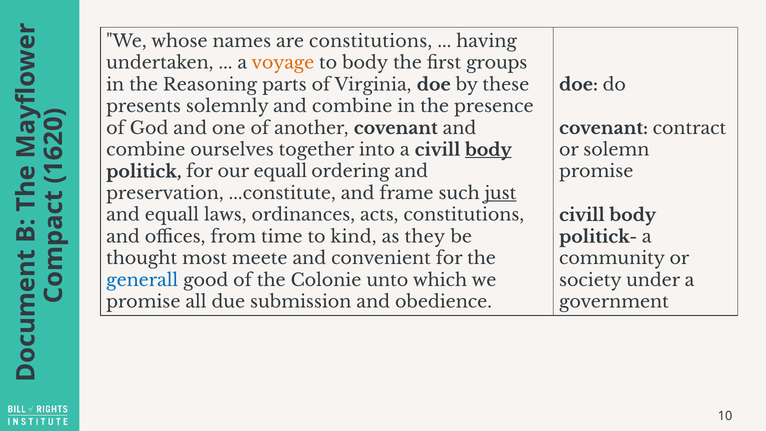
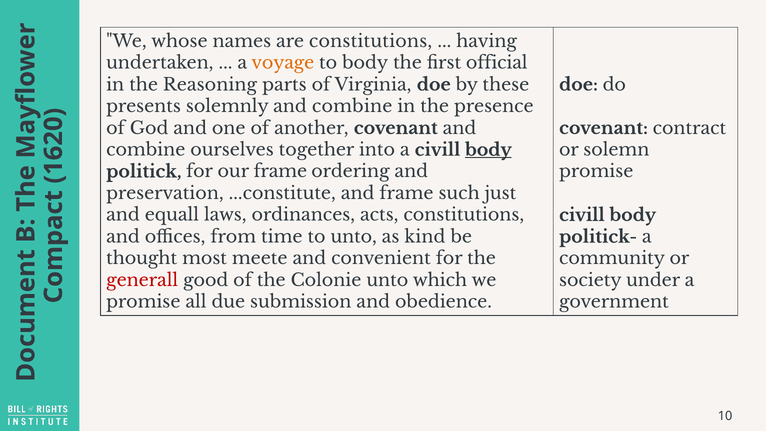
groups: groups -> official (497, 63)
our equall: equall -> frame (280, 172)
just underline: present -> none (500, 193)
to kind: kind -> unto (354, 237)
they: they -> kind (425, 237)
generall colour: blue -> red (142, 280)
